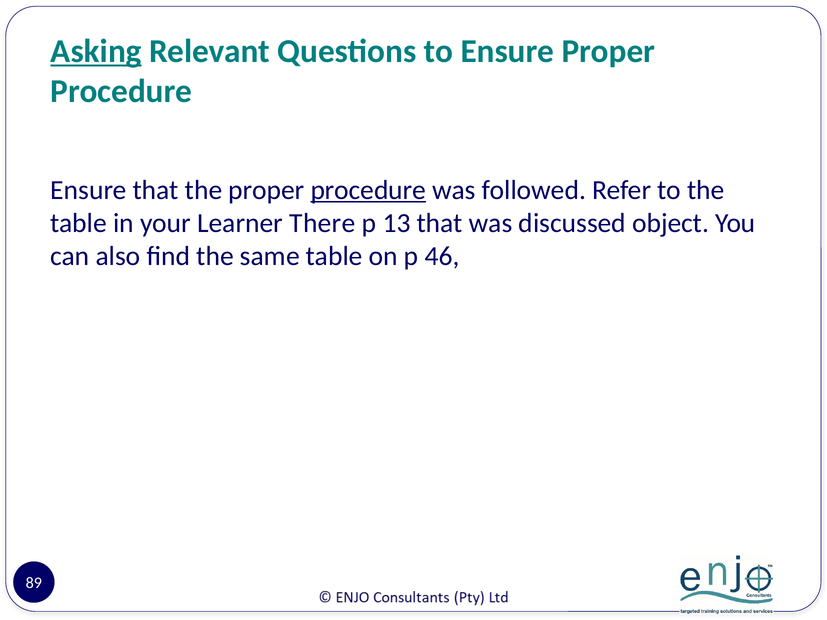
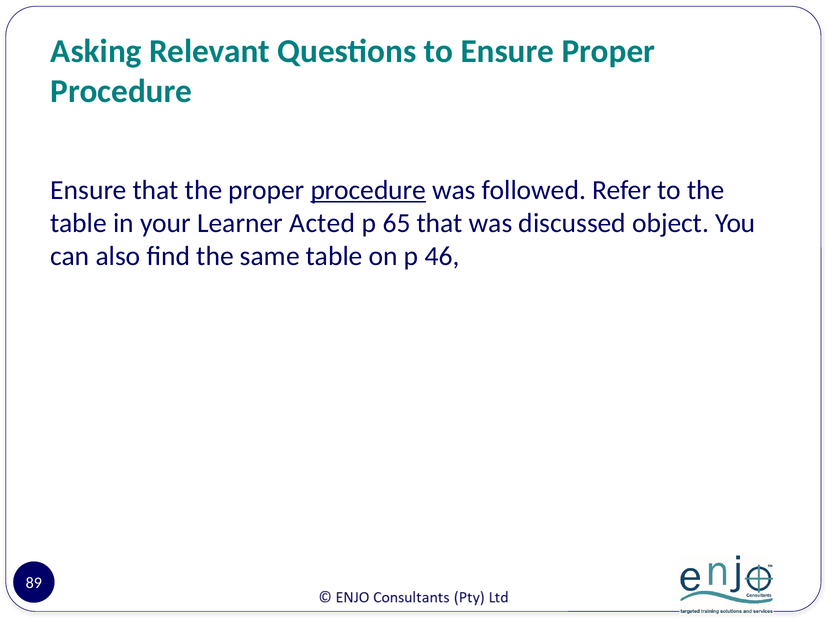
Asking underline: present -> none (96, 51)
There: There -> Acted (322, 223)
13: 13 -> 65 (397, 223)
